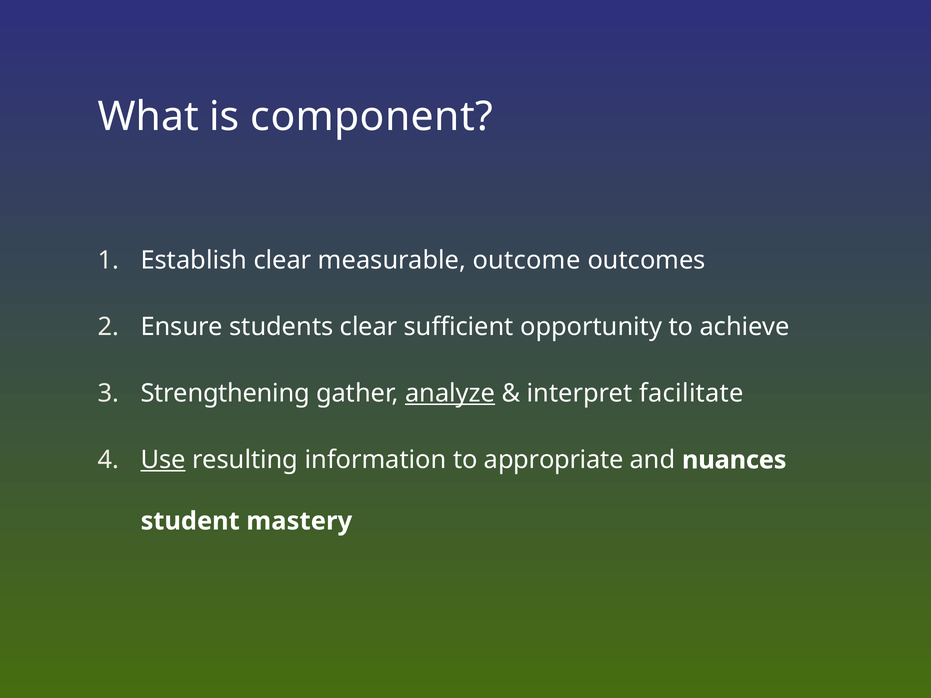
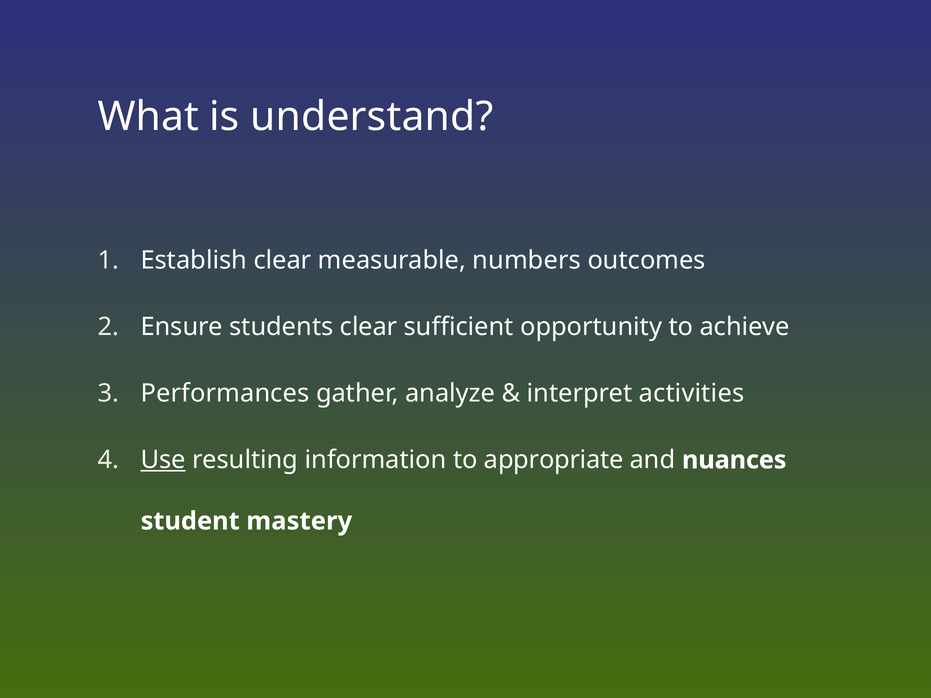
component: component -> understand (372, 117)
outcome: outcome -> numbers (527, 260)
Strengthening: Strengthening -> Performances (225, 394)
analyze underline: present -> none (450, 394)
facilitate: facilitate -> activities (692, 394)
